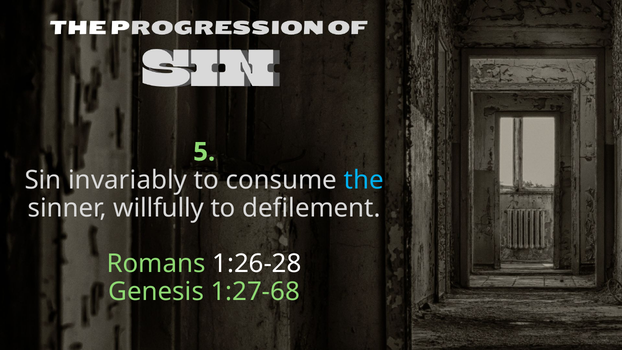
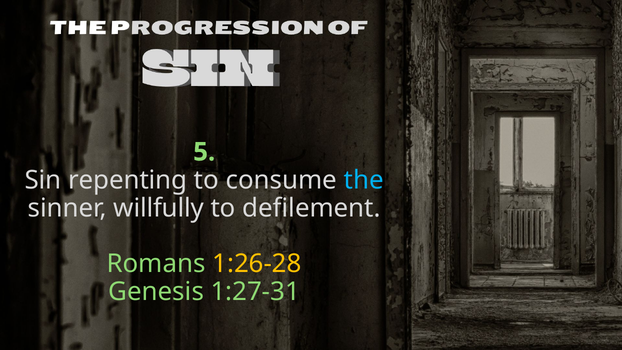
invariably: invariably -> repenting (128, 180)
1:26-28 colour: white -> yellow (257, 264)
1:27-68: 1:27-68 -> 1:27-31 (255, 292)
